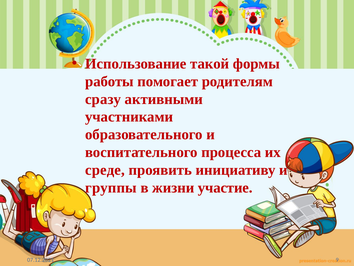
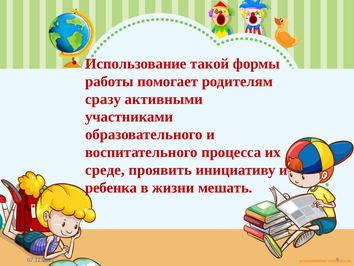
группы: группы -> ребенка (111, 187)
участие: участие -> мешать (225, 187)
